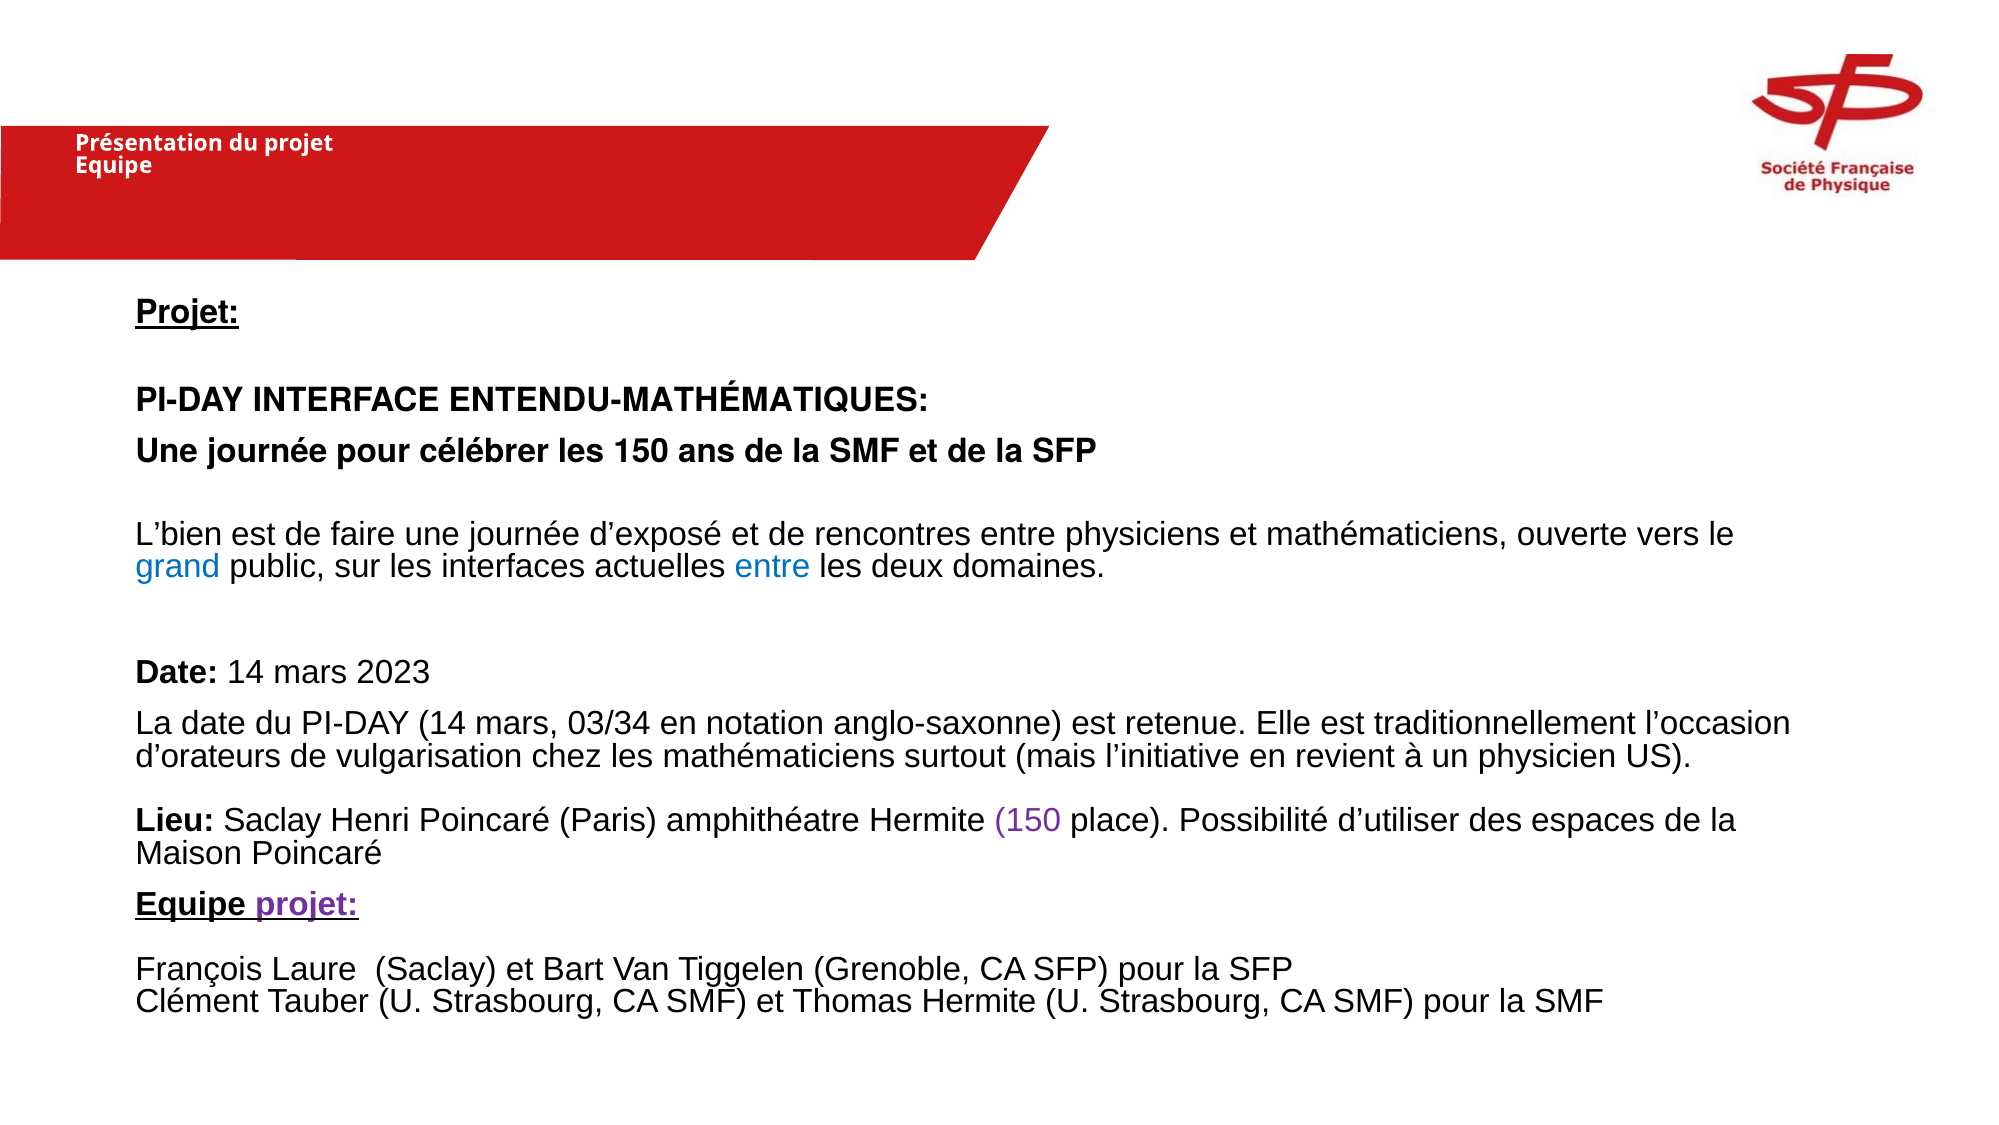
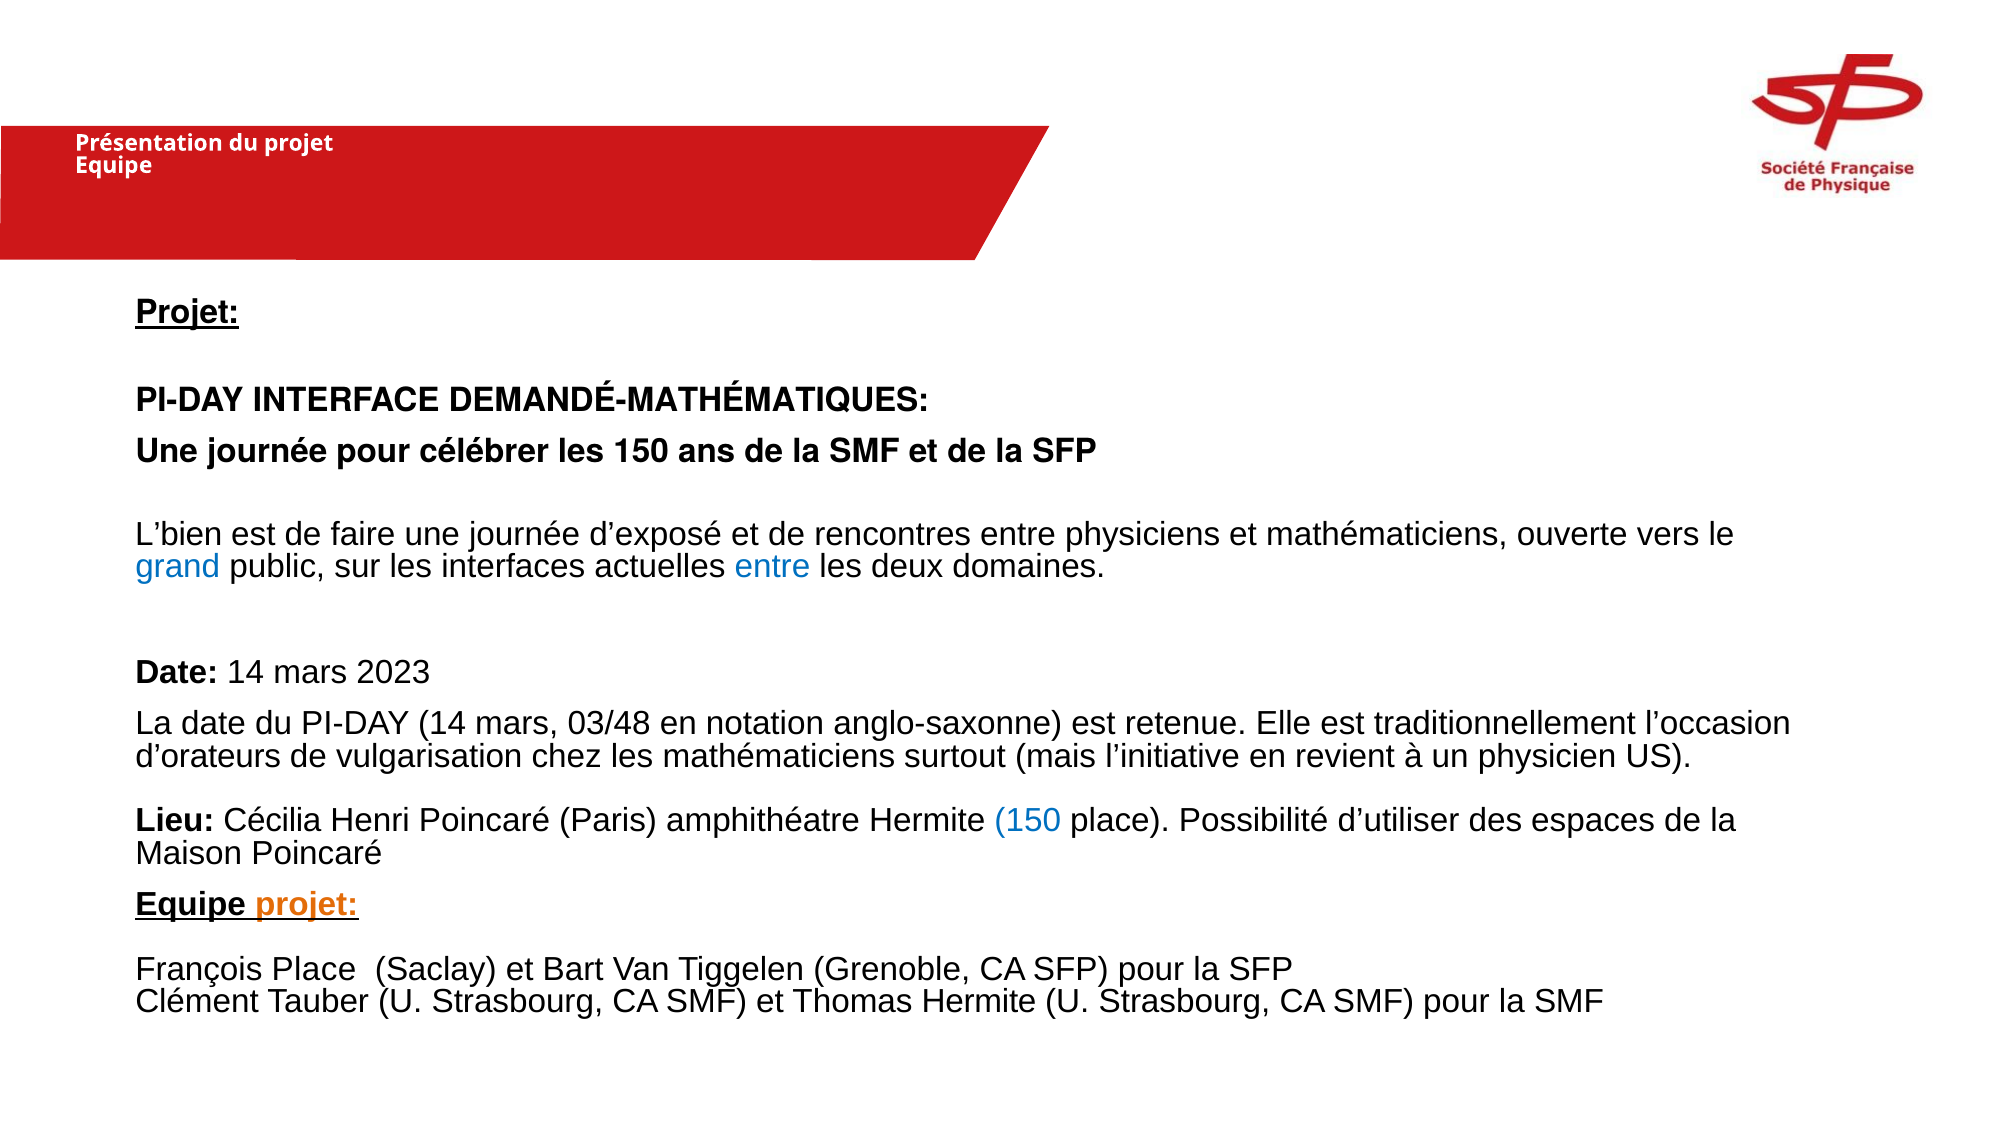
ENTENDU-MATHÉMATIQUES: ENTENDU-MATHÉMATIQUES -> DEMANDÉ-MATHÉMATIQUES (689, 400)
03/34: 03/34 -> 03/48 (609, 723)
Lieu Saclay: Saclay -> Cécilia (272, 820)
150 colour: purple -> blue (1028, 820)
projet colour: purple -> orange (307, 904)
François Laure: Laure -> Place (314, 969)
